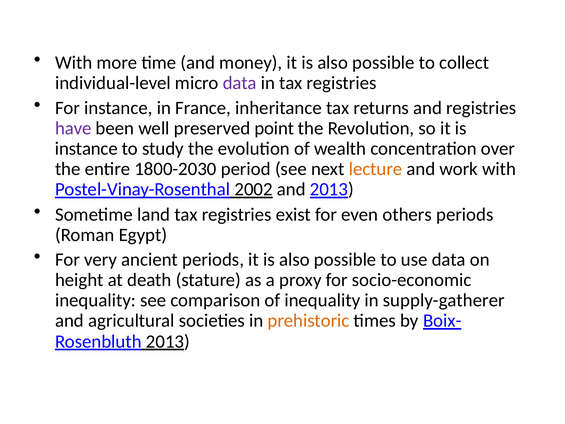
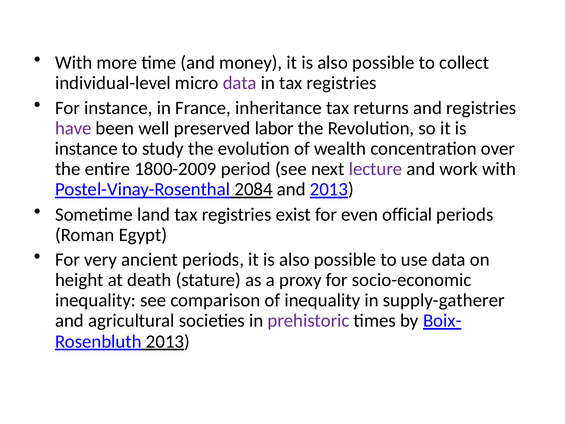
point: point -> labor (274, 128)
1800-2030: 1800-2030 -> 1800-2009 (175, 169)
lecture colour: orange -> purple (376, 169)
2002: 2002 -> 2084 (254, 189)
others: others -> official (407, 214)
prehistoric colour: orange -> purple (309, 321)
